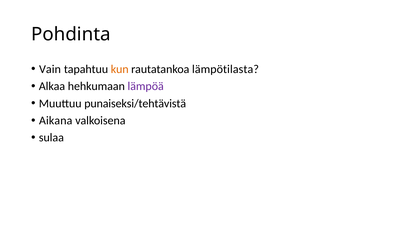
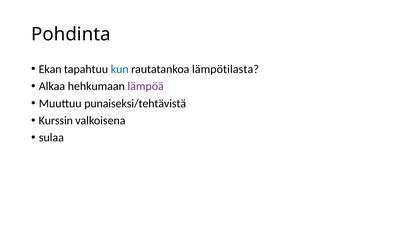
Vain: Vain -> Ekan (50, 69)
kun colour: orange -> blue (120, 69)
Aikana: Aikana -> Kurssin (56, 121)
